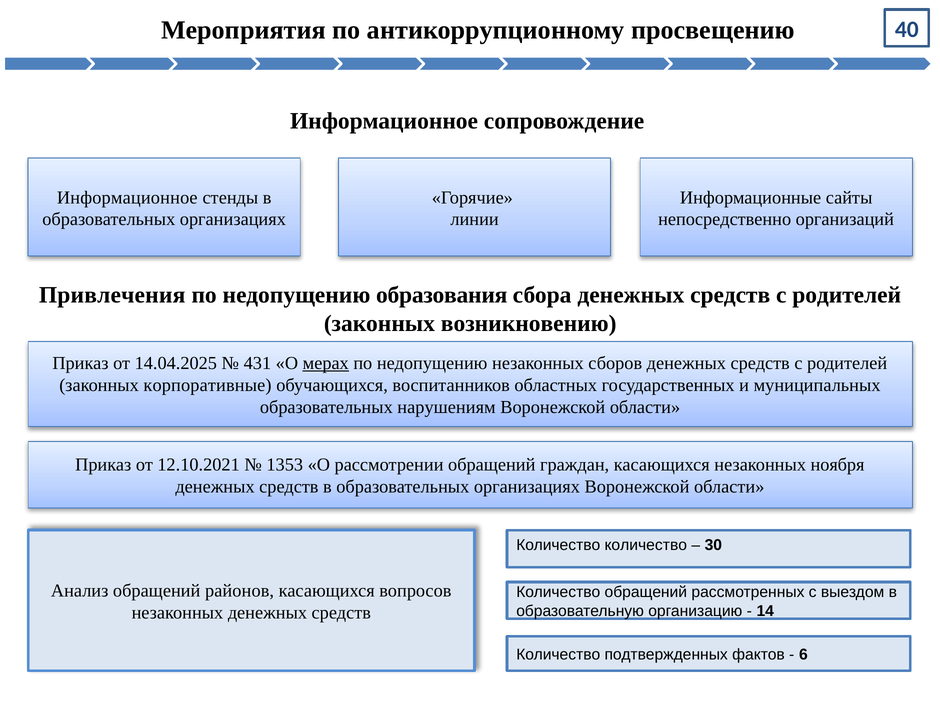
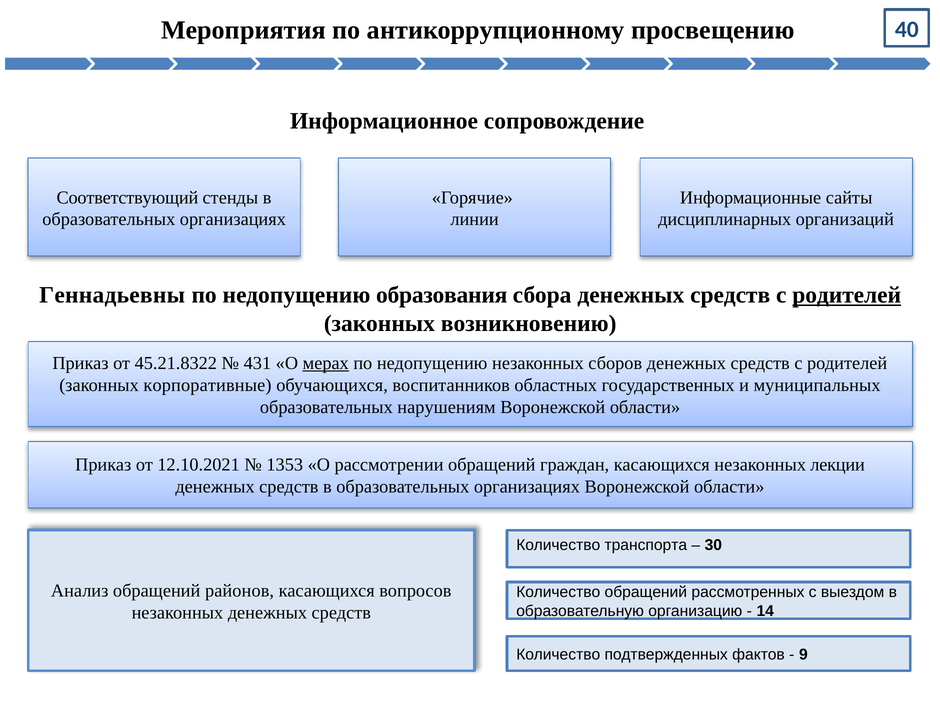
Информационное: Информационное -> Соответствующий (127, 197)
непосредственно: непосредственно -> дисциплинарных (725, 219)
Привлечения: Привлечения -> Геннадьевны (112, 295)
родителей underline: none -> present (847, 295)
14.04.2025: 14.04.2025 -> 45.21.8322 (176, 363)
ноября: ноября -> лекции (838, 465)
Количество количество: количество -> транспорта (646, 545)
6: 6 -> 9 (803, 655)
